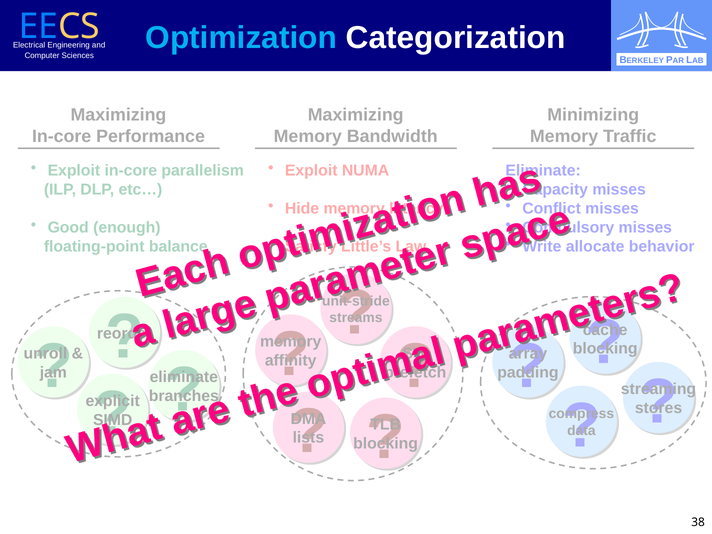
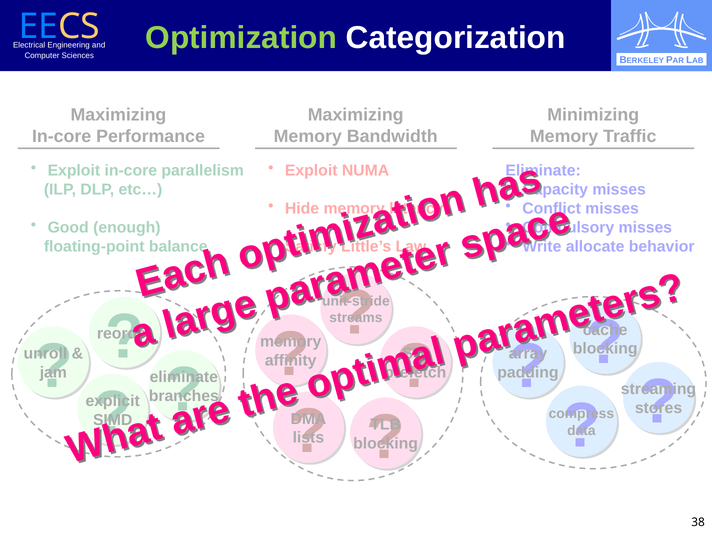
Optimization colour: light blue -> light green (241, 38)
